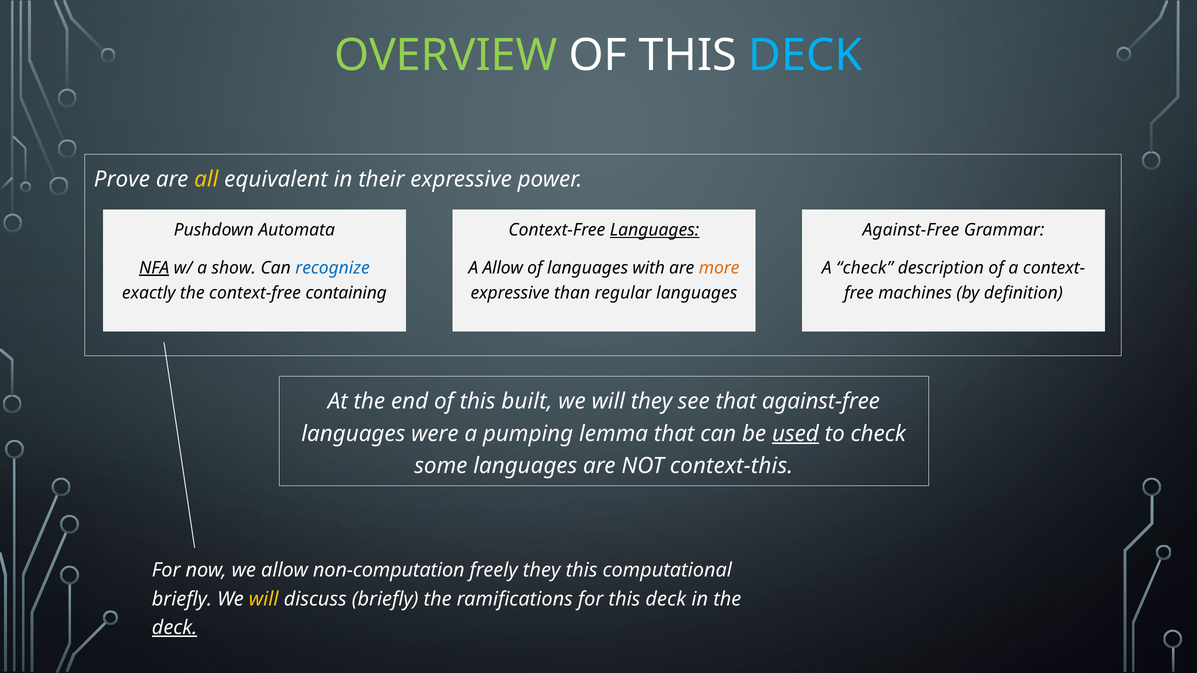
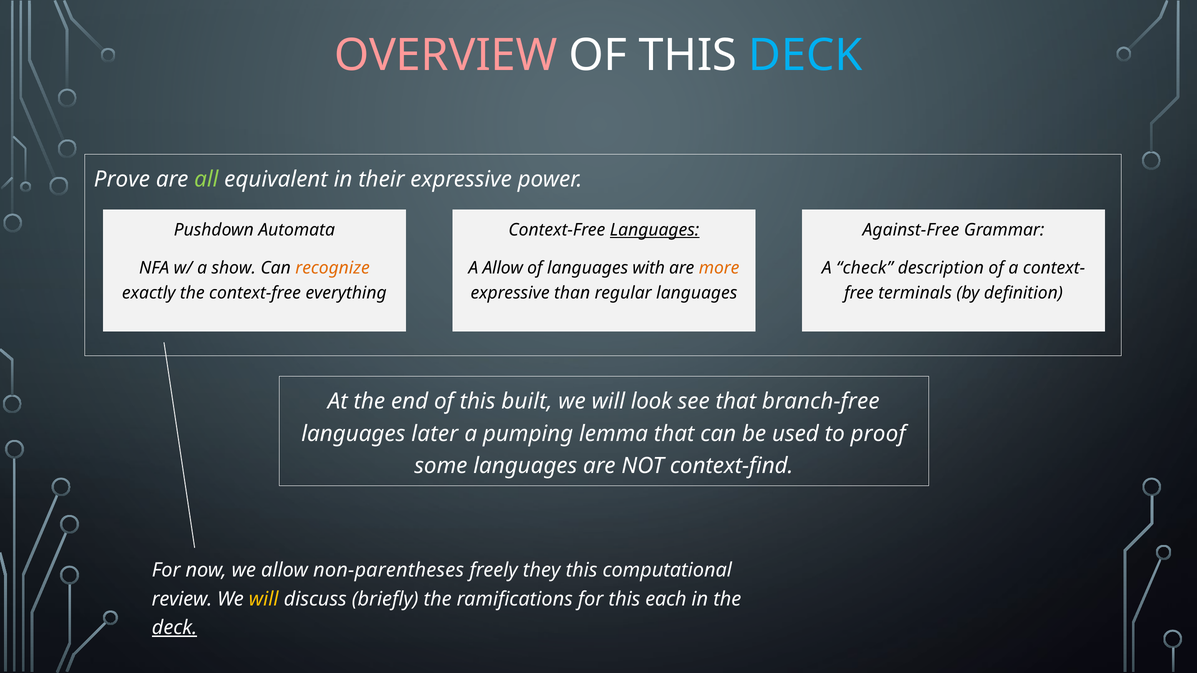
OVERVIEW colour: light green -> pink (446, 56)
all colour: yellow -> light green (206, 179)
NFA underline: present -> none (154, 268)
recognize colour: blue -> orange (333, 268)
containing: containing -> everything (346, 293)
machines: machines -> terminals (915, 293)
will they: they -> look (652, 401)
that against-free: against-free -> branch-free (821, 401)
were: were -> later (435, 434)
used underline: present -> none (795, 434)
to check: check -> proof (878, 434)
context-this: context-this -> context-find (732, 466)
non-computation: non-computation -> non-parentheses (389, 571)
briefly: briefly -> review (182, 599)
for this deck: deck -> each (666, 599)
